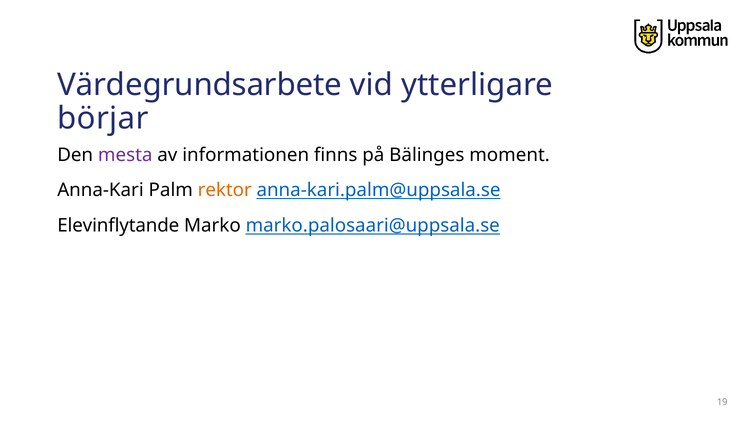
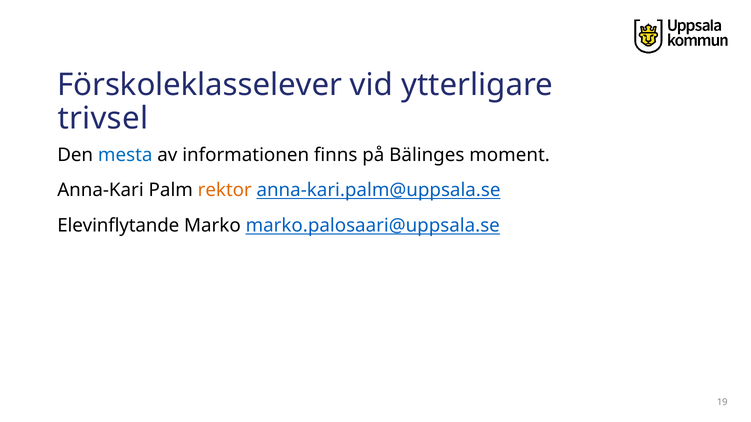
Värdegrundsarbete: Värdegrundsarbete -> Förskoleklasselever (200, 85)
börjar: börjar -> trivsel (103, 119)
mesta colour: purple -> blue (125, 155)
